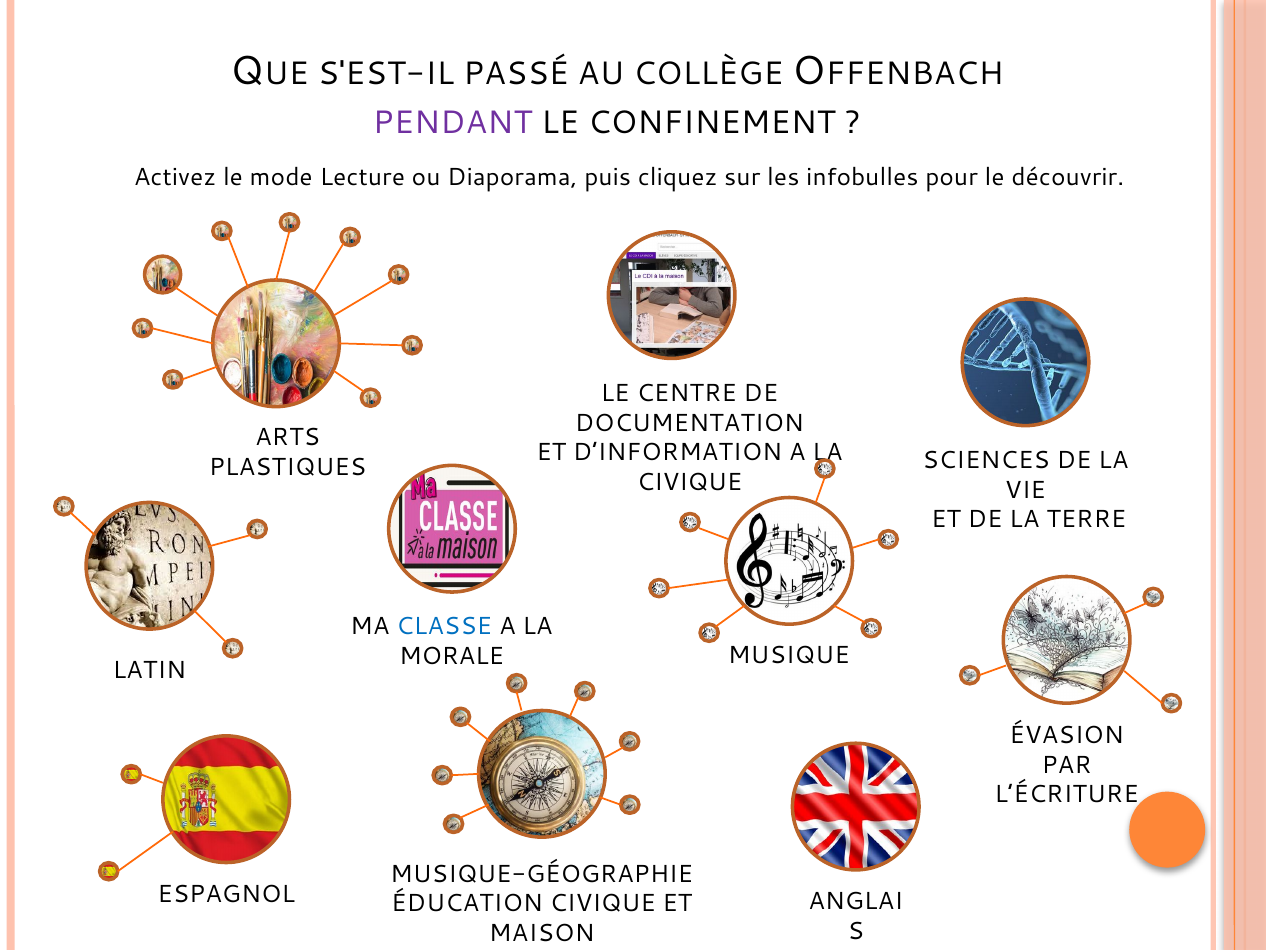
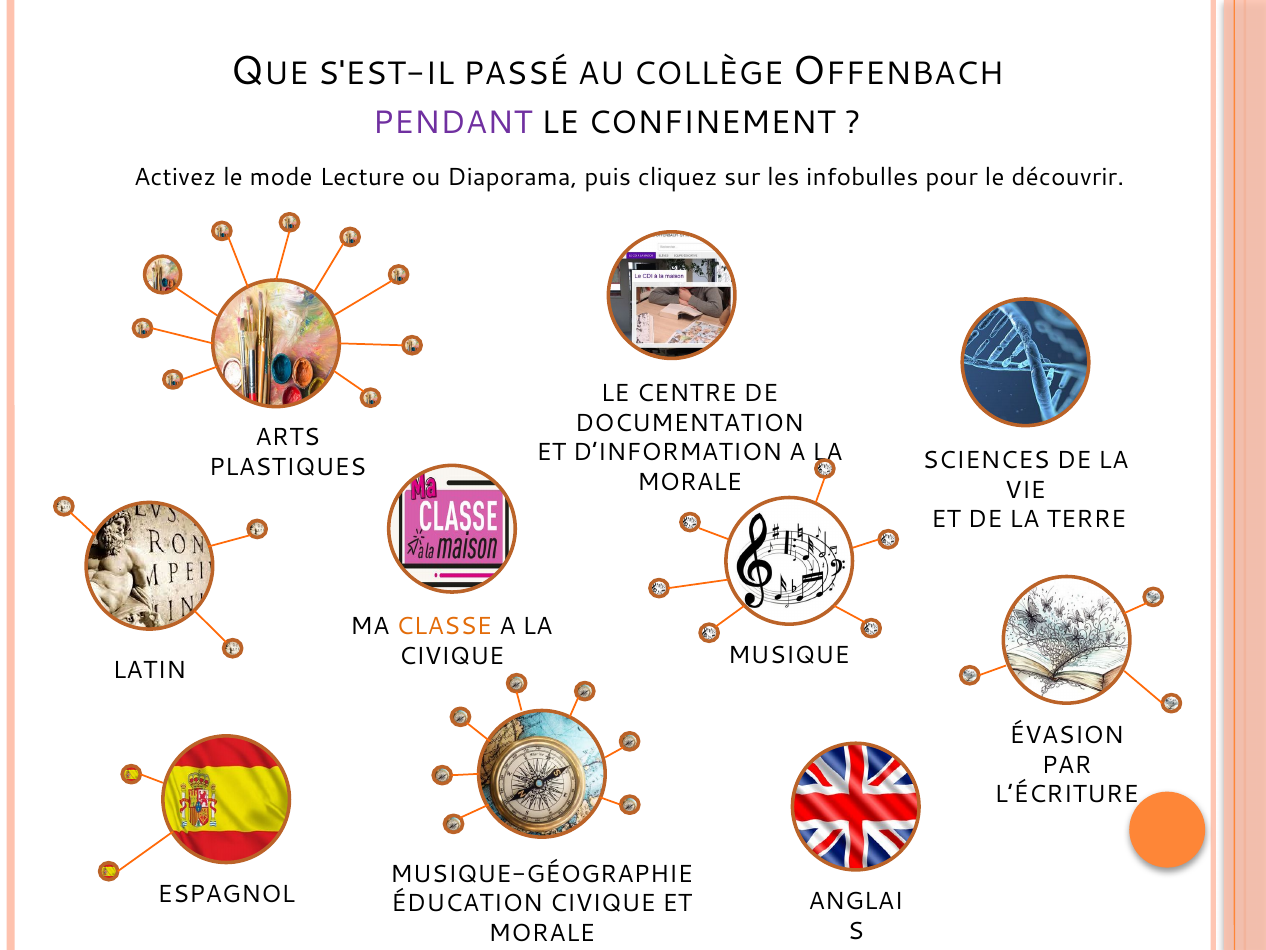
CIVIQUE: CIVIQUE -> MORALE (690, 482)
CLASSE colour: blue -> orange (444, 626)
MORALE: MORALE -> CIVIQUE (452, 656)
MAISON: MAISON -> MORALE (542, 933)
